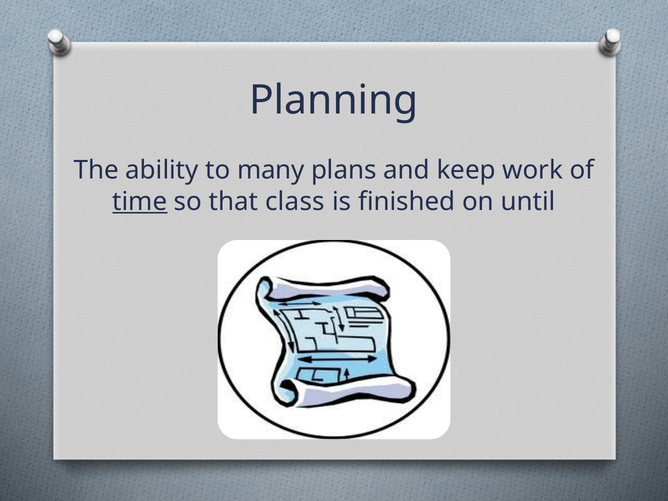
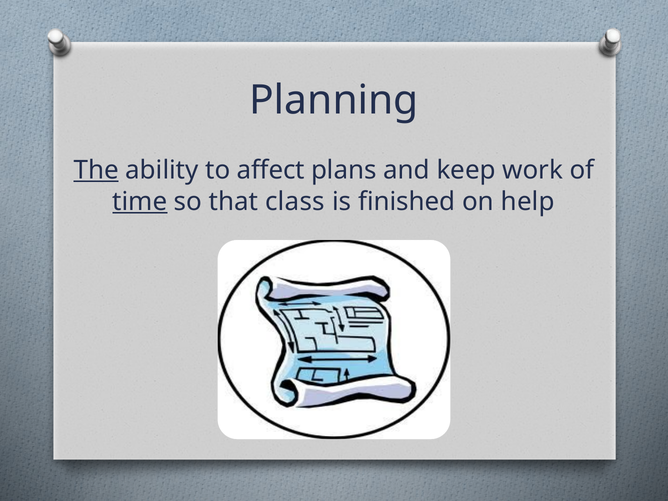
The underline: none -> present (96, 170)
many: many -> affect (271, 170)
until: until -> help (528, 201)
